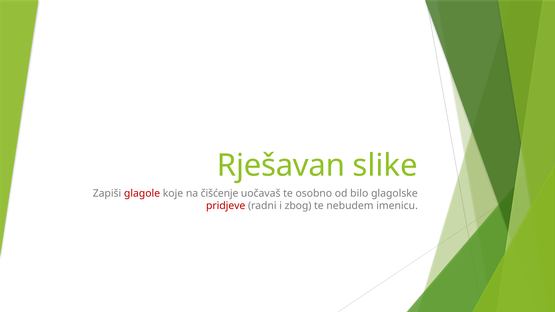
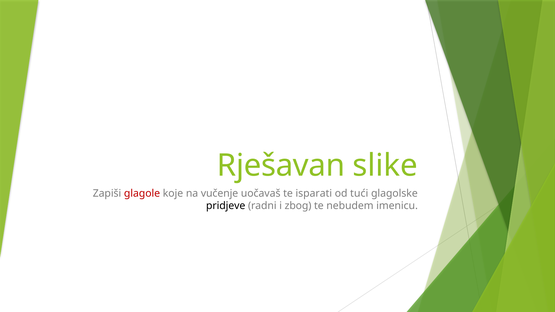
čišćenje: čišćenje -> vučenje (220, 193)
osobno: osobno -> isparati (314, 193)
bilo: bilo -> tući (359, 193)
pridjeve colour: red -> black (226, 206)
